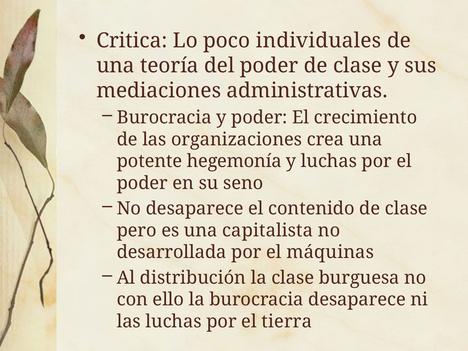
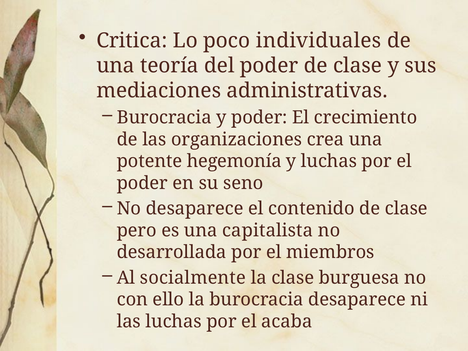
máquinas: máquinas -> miembros (330, 252)
distribución: distribución -> socialmente (193, 278)
tierra: tierra -> acaba (287, 321)
